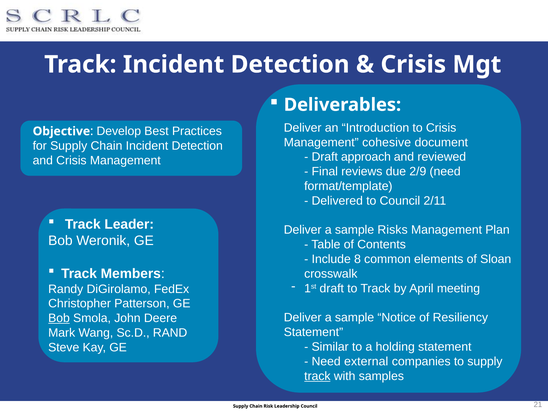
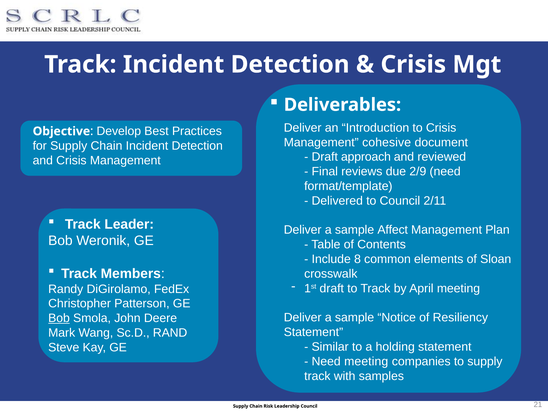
Risks: Risks -> Affect (393, 230)
Need external: external -> meeting (366, 361)
track underline: present -> none (317, 376)
